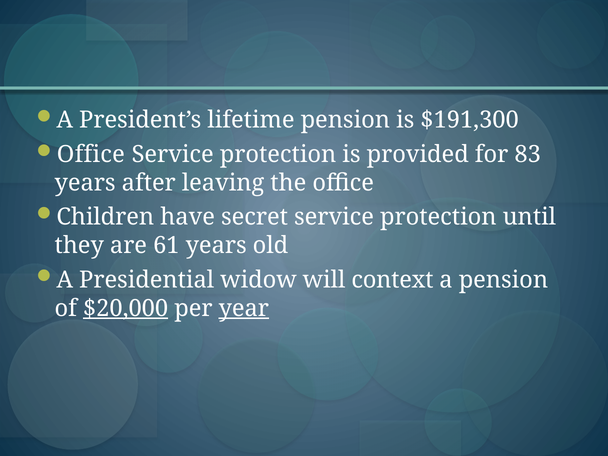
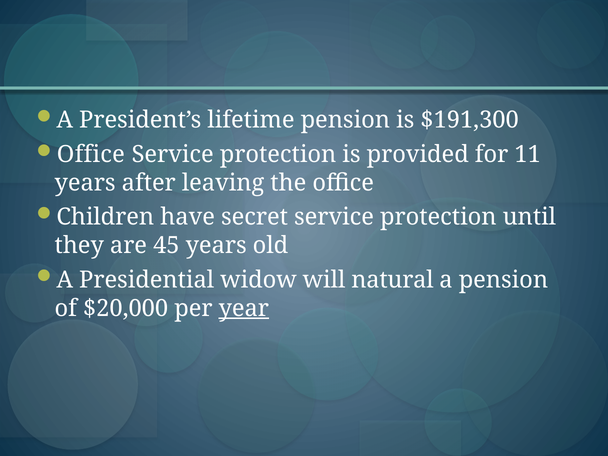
83: 83 -> 11 (528, 154)
61: 61 -> 45 (166, 246)
context: context -> natural (392, 280)
$20,000 underline: present -> none (126, 308)
